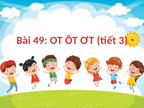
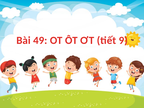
3: 3 -> 9 (123, 40)
